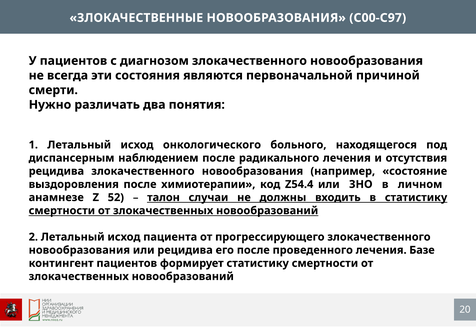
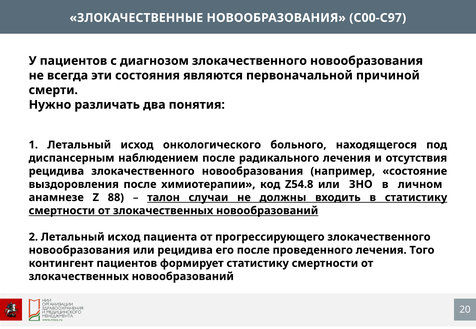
Z54.4: Z54.4 -> Z54.8 (299, 185)
52: 52 -> 88 (116, 198)
Базе: Базе -> Того (422, 251)
